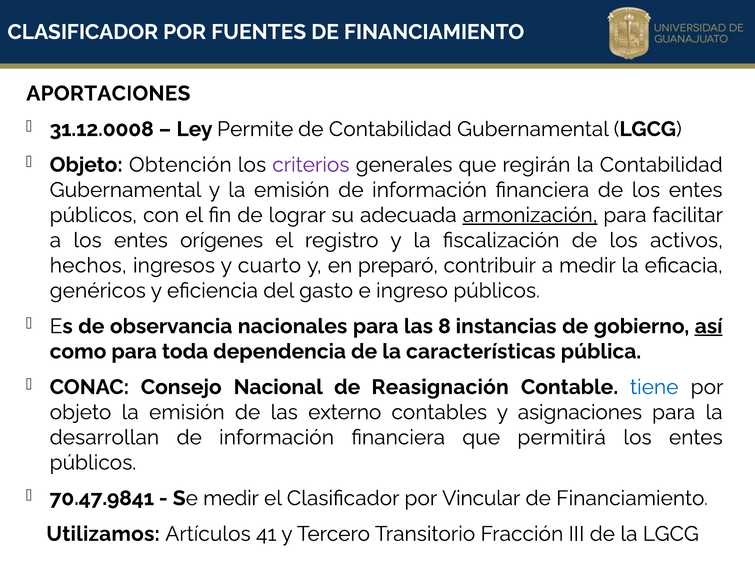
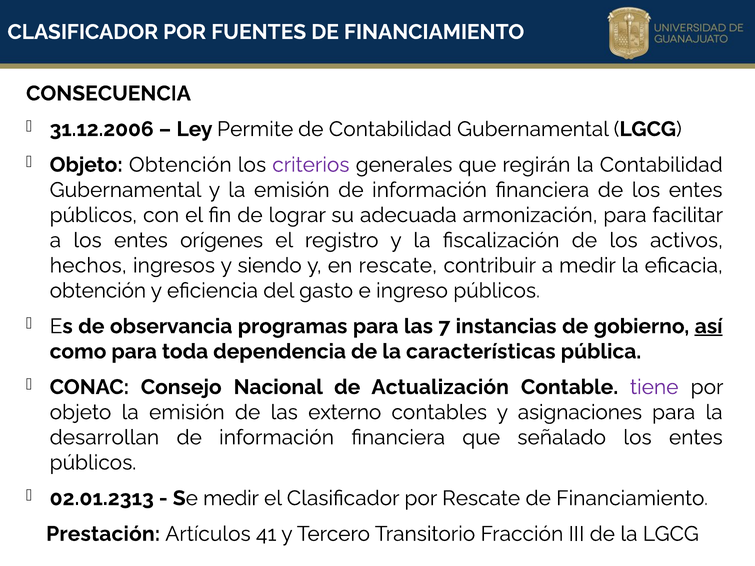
APORTACIONES: APORTACIONES -> CONSECUENCIA (108, 94)
31.12.0008: 31.12.0008 -> 31.12.2006 (102, 129)
armonización underline: present -> none (530, 215)
cuarto: cuarto -> siendo (270, 266)
en preparó: preparó -> rescate (398, 266)
genéricos: genéricos -> obtención (98, 291)
nacionales: nacionales -> programas (293, 326)
8: 8 -> 7 (444, 326)
Reasignación: Reasignación -> Actualización (440, 387)
tiene colour: blue -> purple (654, 387)
permitirá: permitirá -> señalado (562, 438)
70.47.9841: 70.47.9841 -> 02.01.2313 (102, 498)
por Vincular: Vincular -> Rescate (481, 498)
Utilizamos: Utilizamos -> Prestación (103, 534)
